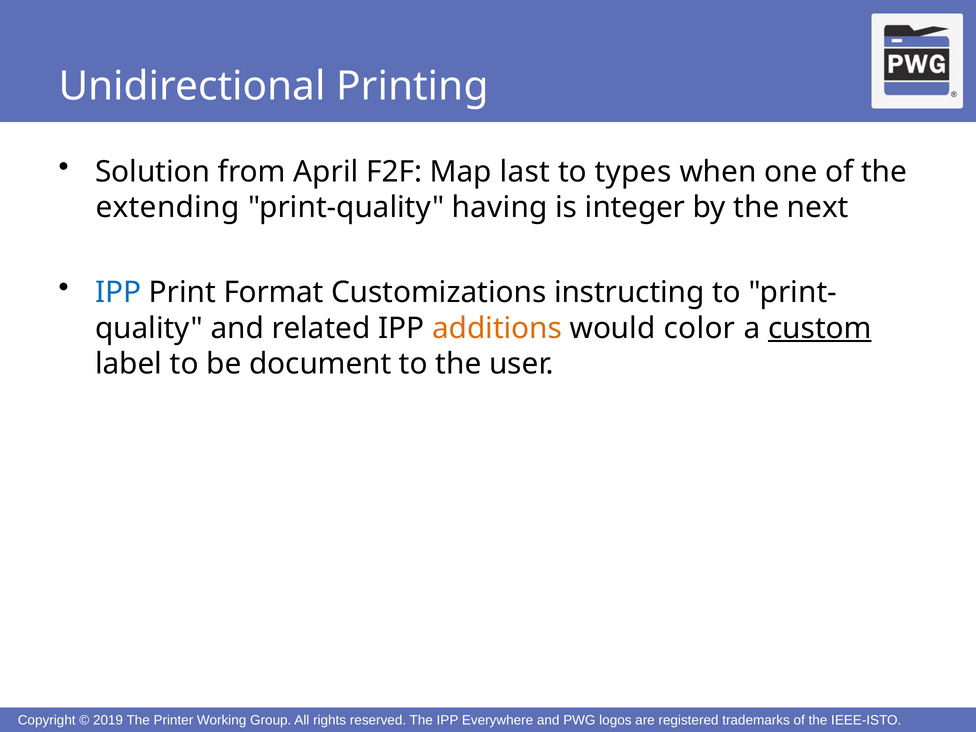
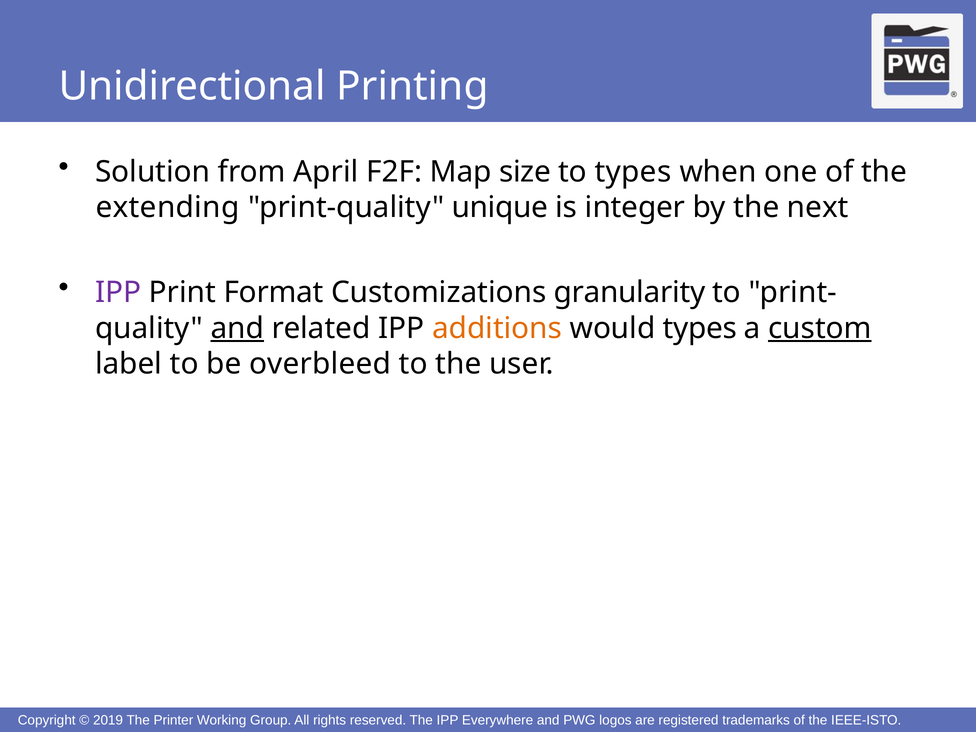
last: last -> size (525, 172)
having: having -> unique (500, 207)
IPP colour: blue -> purple (118, 292)
instructing: instructing -> granularity (629, 292)
and underline: none -> present (237, 328)
would color: color -> types (700, 328)
document: document -> overbleed (320, 364)
